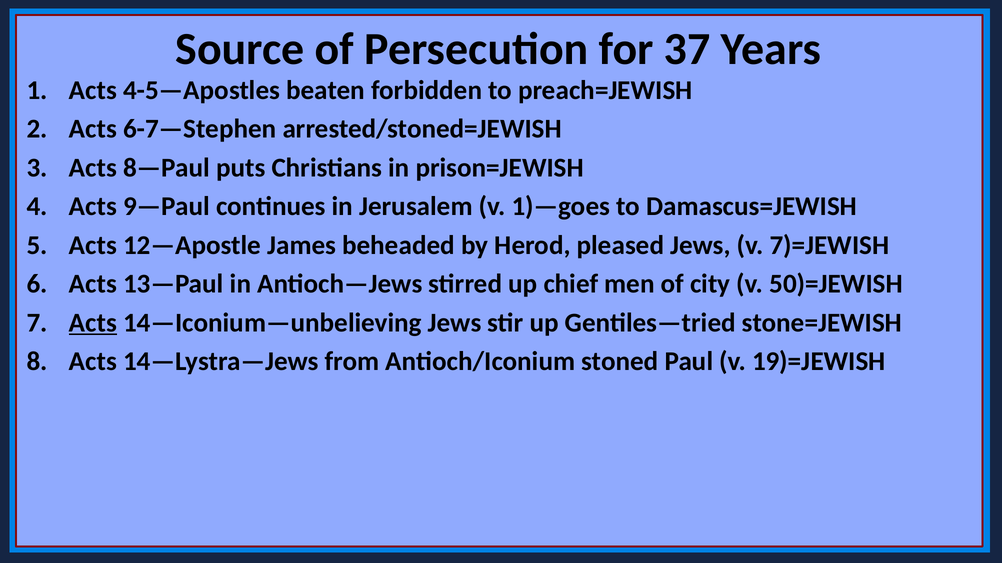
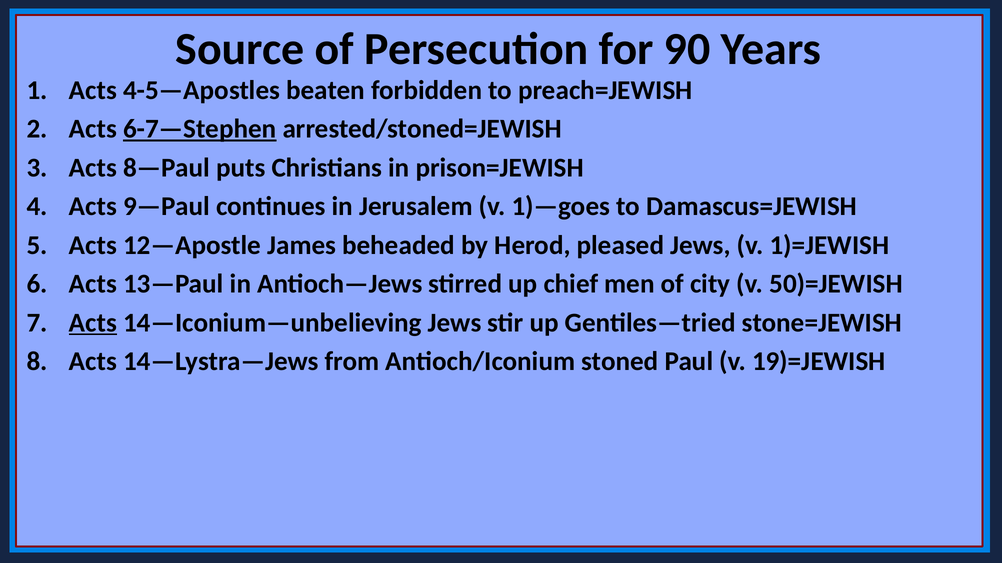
37: 37 -> 90 (687, 49)
6-7—Stephen underline: none -> present (200, 129)
7)=JEWISH: 7)=JEWISH -> 1)=JEWISH (829, 245)
